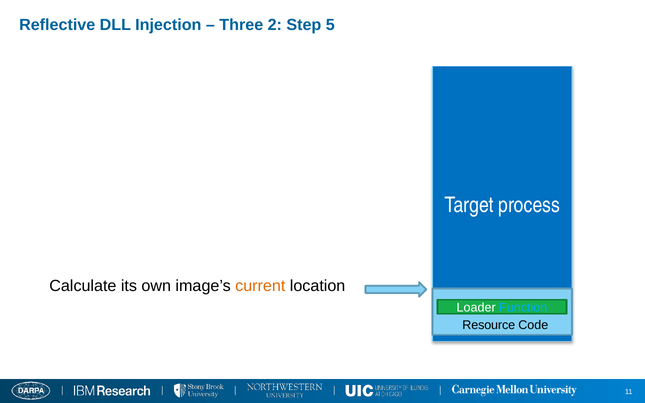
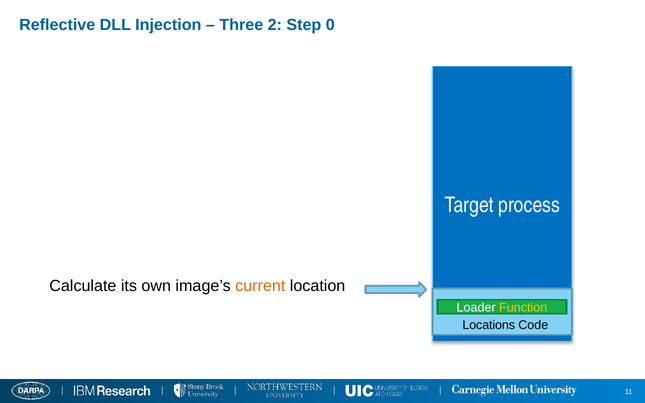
5: 5 -> 0 (330, 25)
Function colour: light blue -> yellow (523, 308)
Resource: Resource -> Locations (489, 325)
